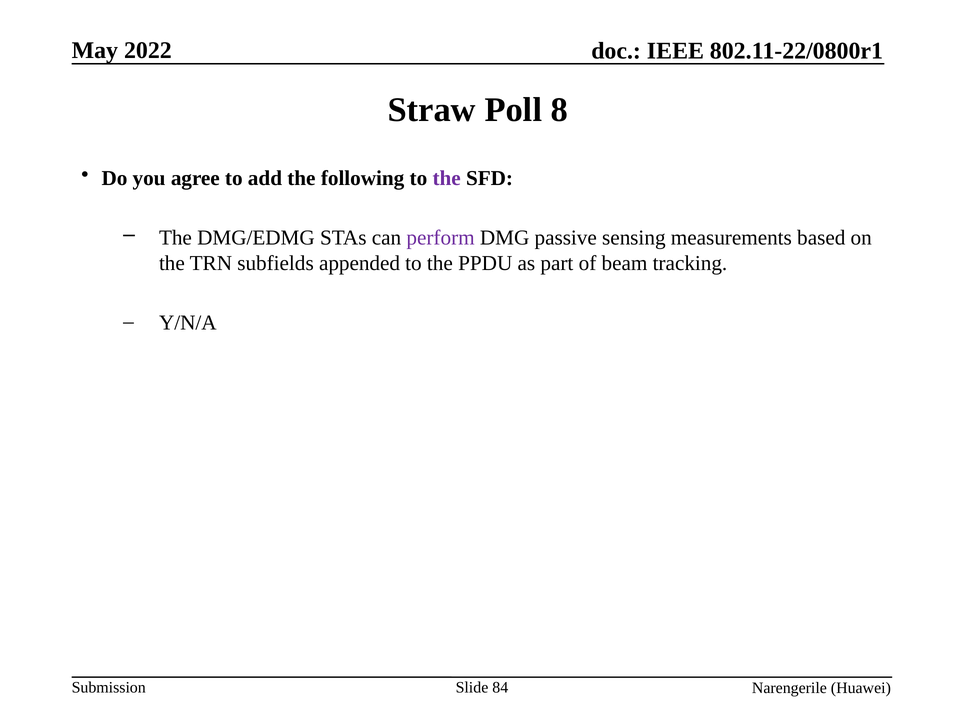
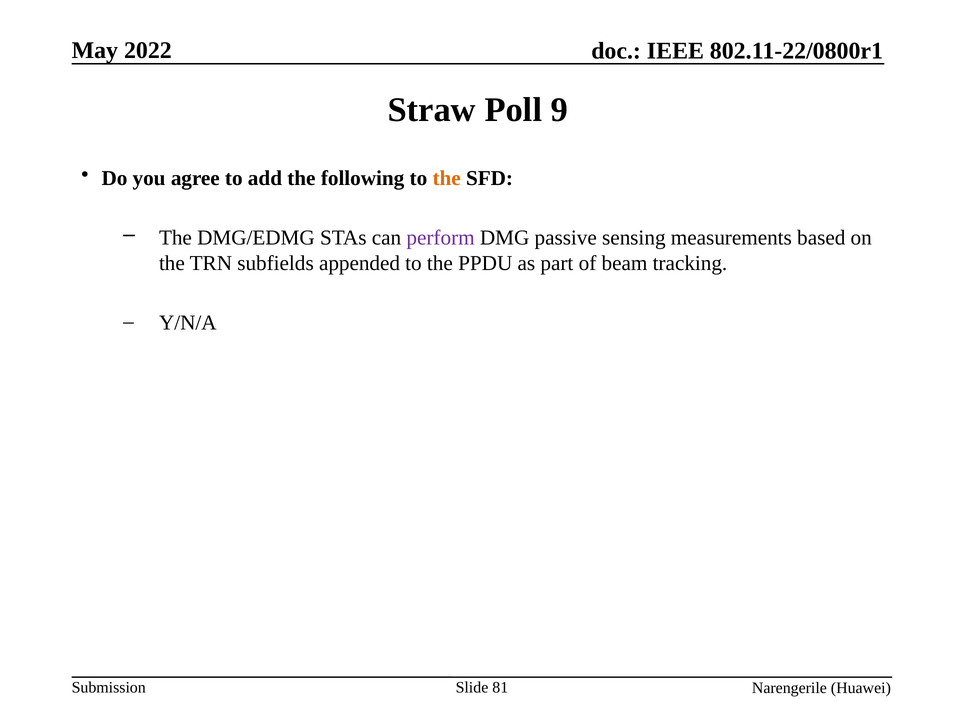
8: 8 -> 9 (559, 110)
the colour: purple -> orange (447, 178)
84: 84 -> 81 (500, 688)
